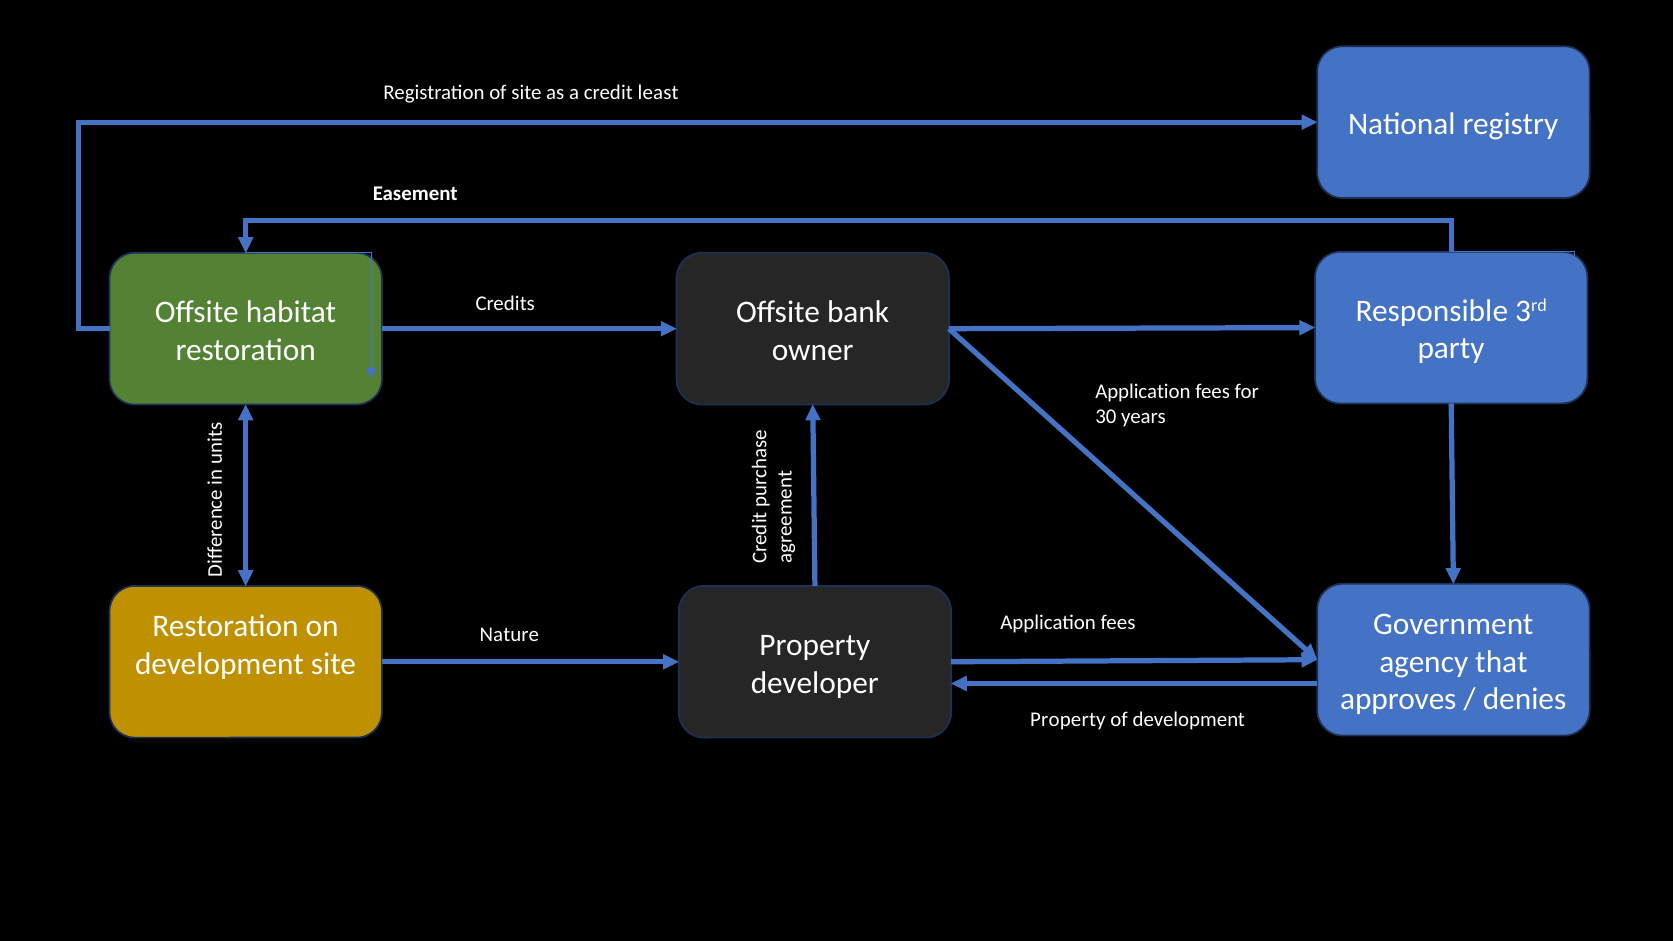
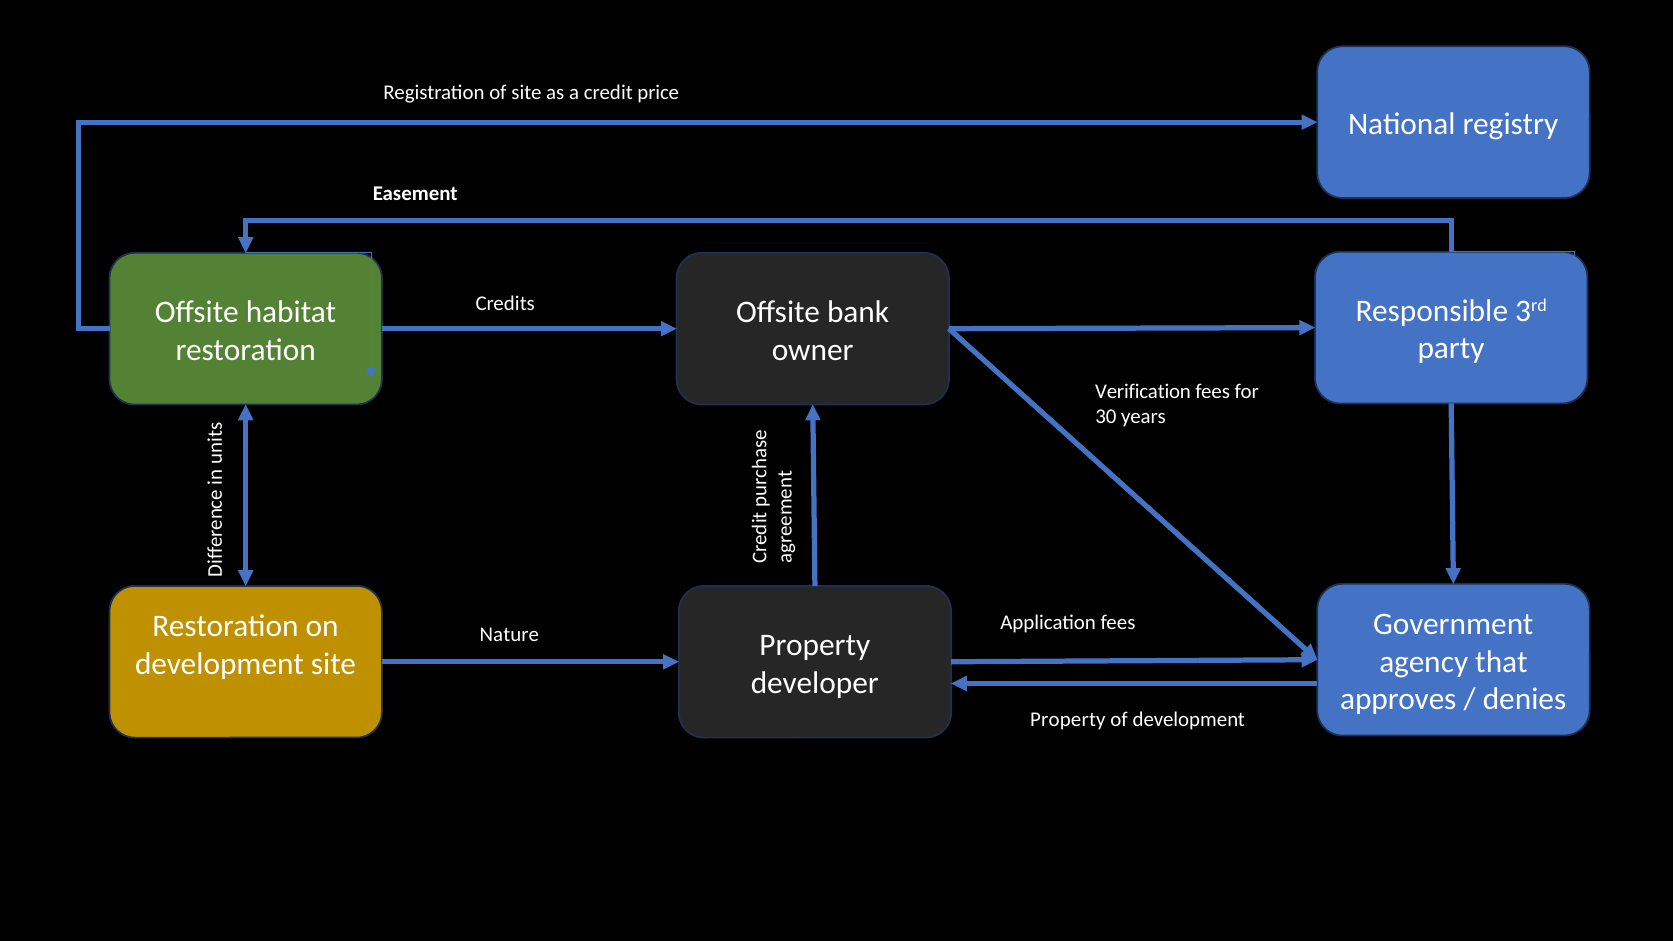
least: least -> price (658, 93)
Application: Application -> Verification (1143, 392)
